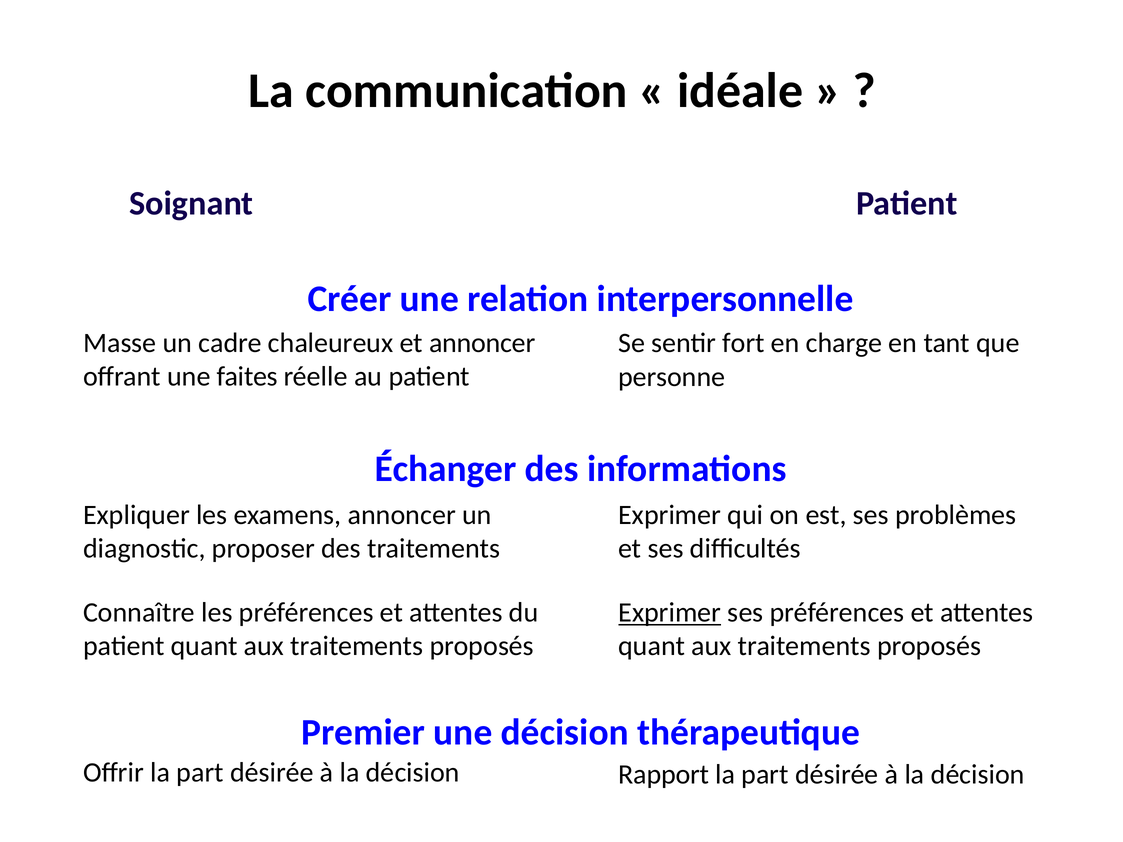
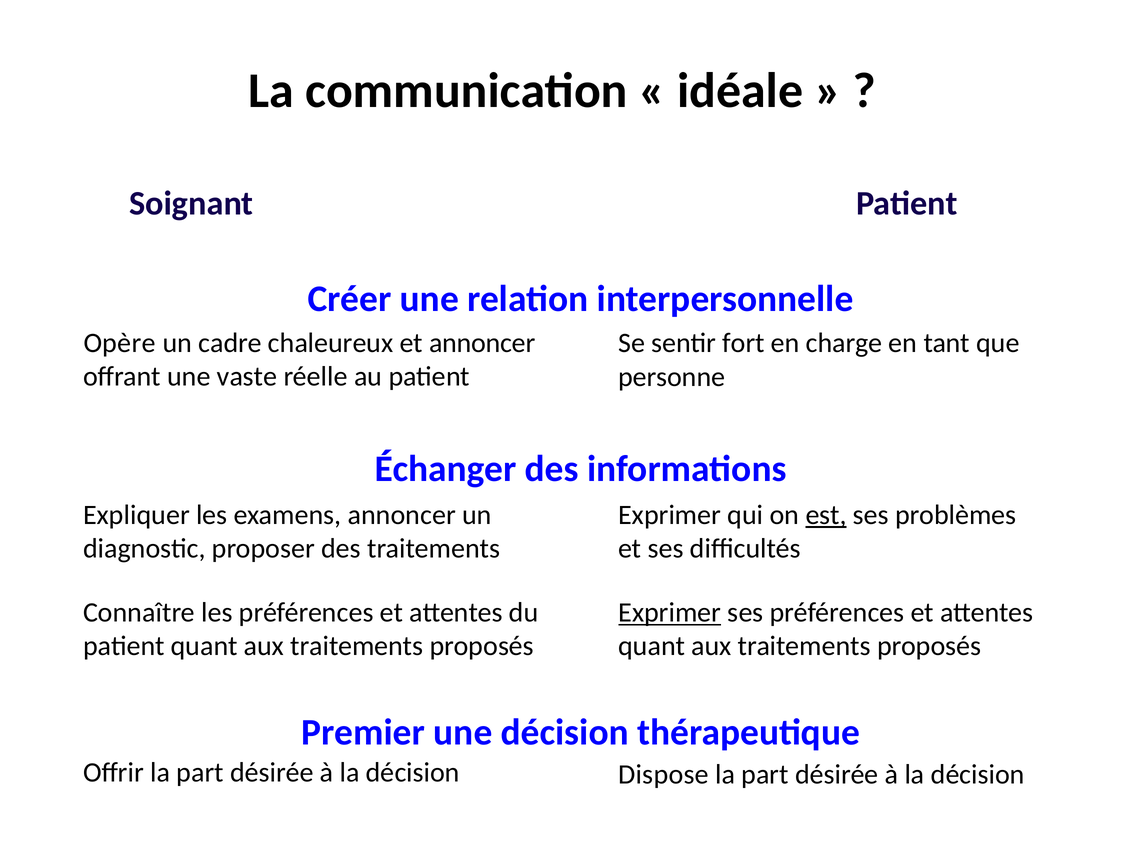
Masse: Masse -> Opère (120, 343)
faites: faites -> vaste (247, 377)
est underline: none -> present (826, 515)
Rapport: Rapport -> Dispose (664, 775)
